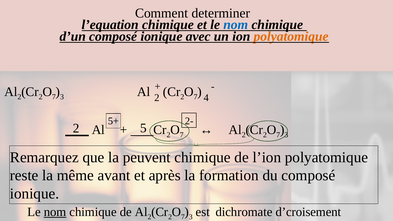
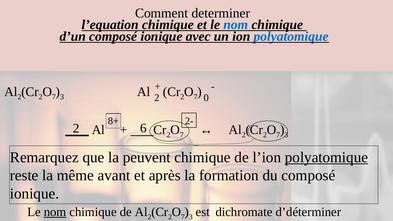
polyatomique colour: orange -> blue (291, 36)
4: 4 -> 0 (206, 98)
5+: 5+ -> 8+ (113, 121)
5: 5 -> 6 (143, 128)
polyatomique underline: none -> present (326, 157)
d’croisement: d’croisement -> d’déterminer (308, 212)
